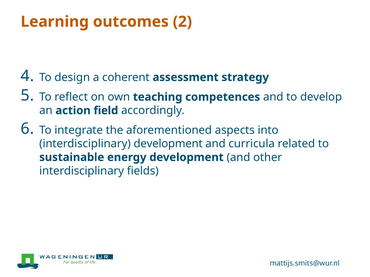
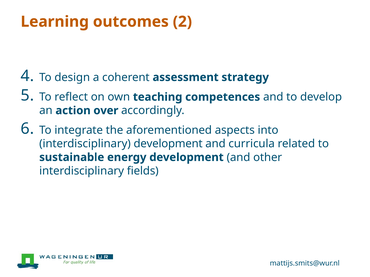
field: field -> over (106, 111)
